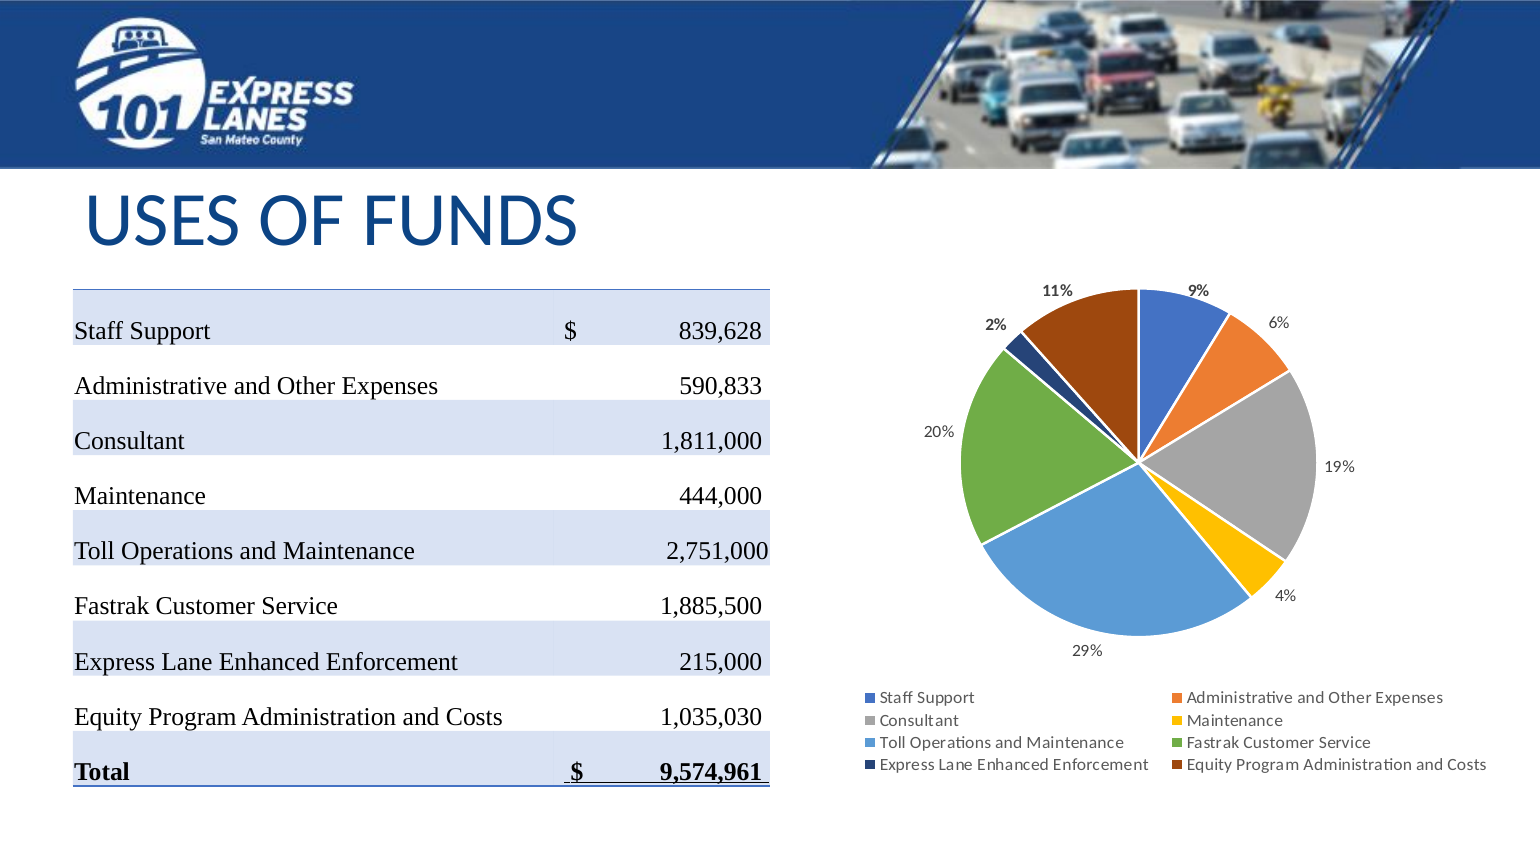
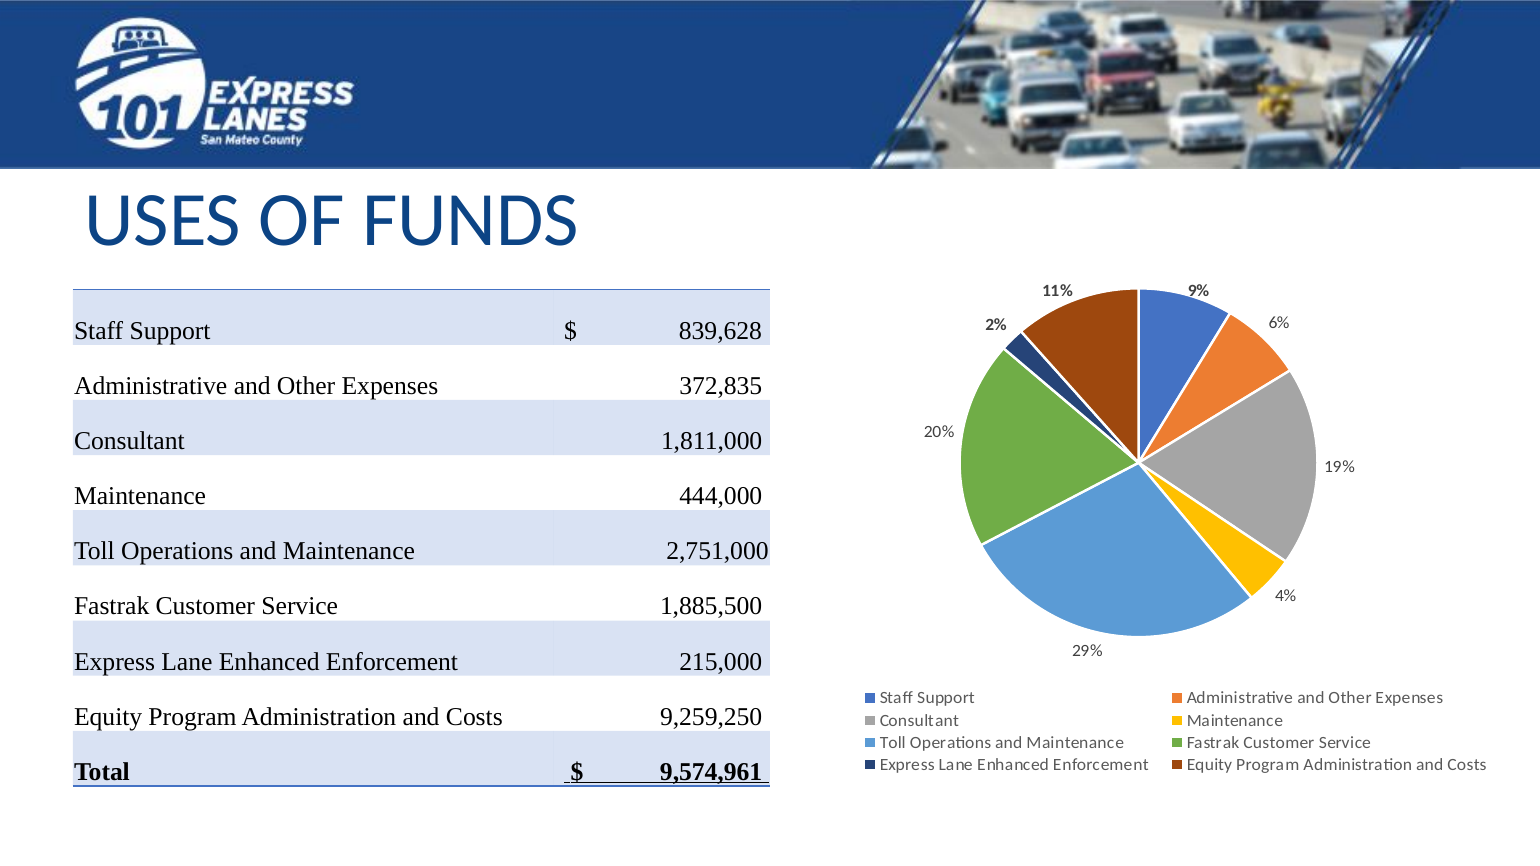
590,833: 590,833 -> 372,835 (721, 386)
1,035,030: 1,035,030 -> 9,259,250 (711, 717)
